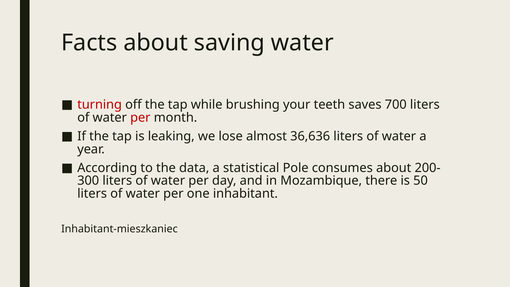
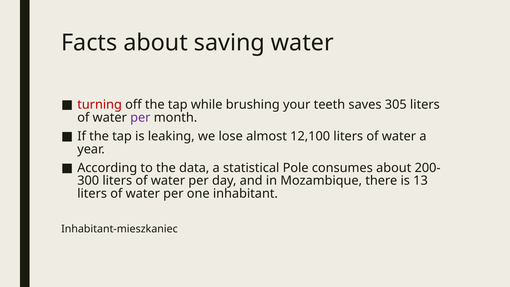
700: 700 -> 305 (396, 104)
per colour: red -> purple (140, 117)
36,636: 36,636 -> 12,100 (310, 136)
50: 50 -> 13 (421, 181)
